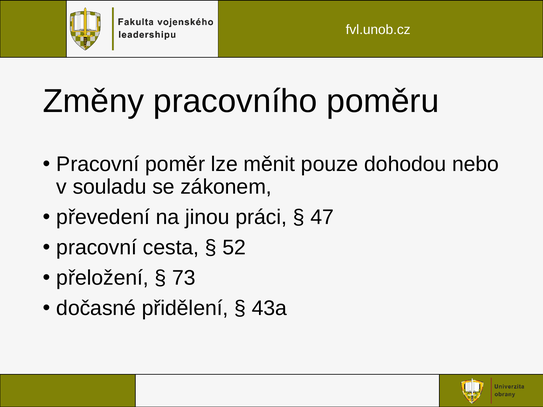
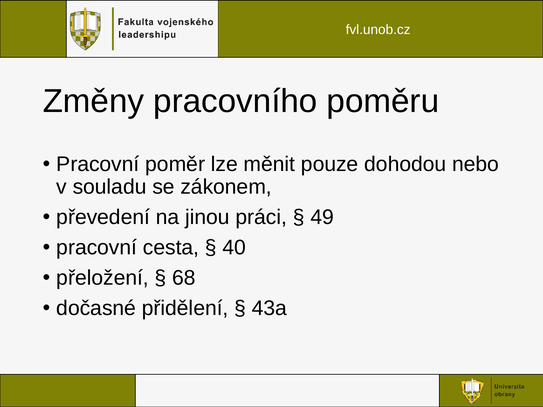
47: 47 -> 49 (322, 217)
52: 52 -> 40 (234, 248)
73: 73 -> 68 (184, 278)
